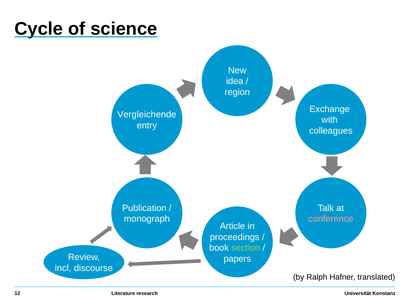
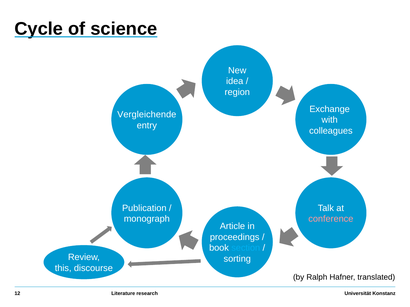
section colour: light green -> light blue (246, 248)
papers: papers -> sorting (237, 259)
incl: incl -> this (63, 269)
